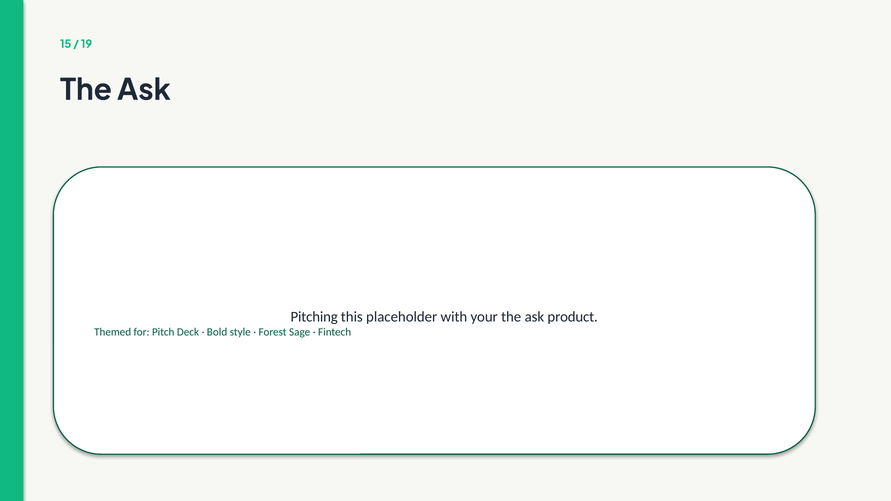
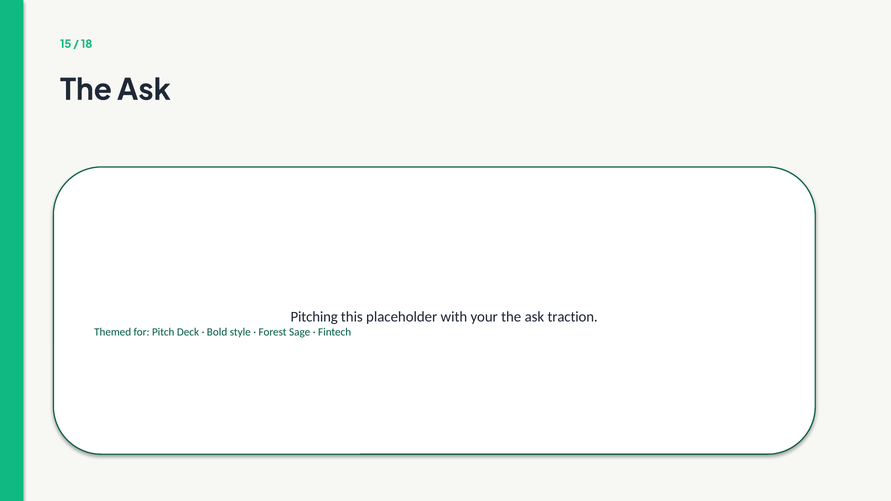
19: 19 -> 18 (87, 44)
product: product -> traction (573, 317)
